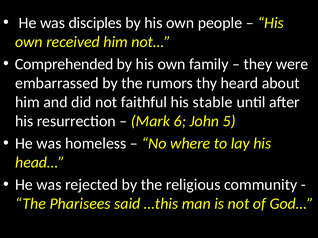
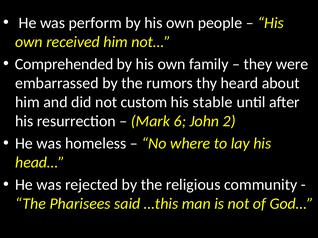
disciples: disciples -> perform (95, 23)
faithful: faithful -> custom (144, 102)
5: 5 -> 2 (229, 121)
